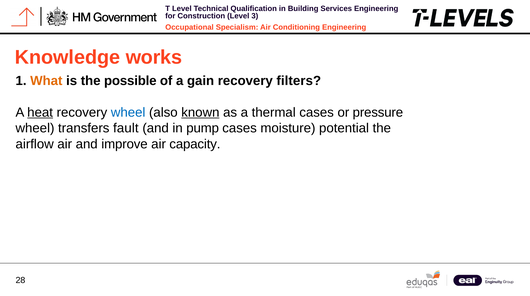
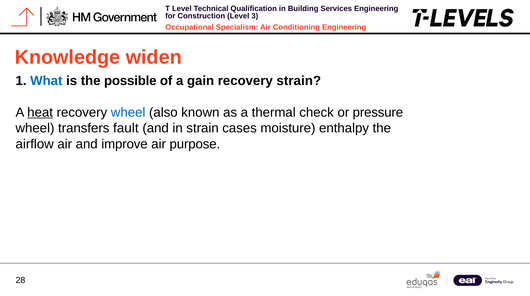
works: works -> widen (154, 57)
What colour: orange -> blue (46, 81)
recovery filters: filters -> strain (299, 81)
known underline: present -> none (200, 112)
thermal cases: cases -> check (317, 112)
in pump: pump -> strain (203, 128)
potential: potential -> enthalpy (344, 128)
capacity: capacity -> purpose (195, 144)
